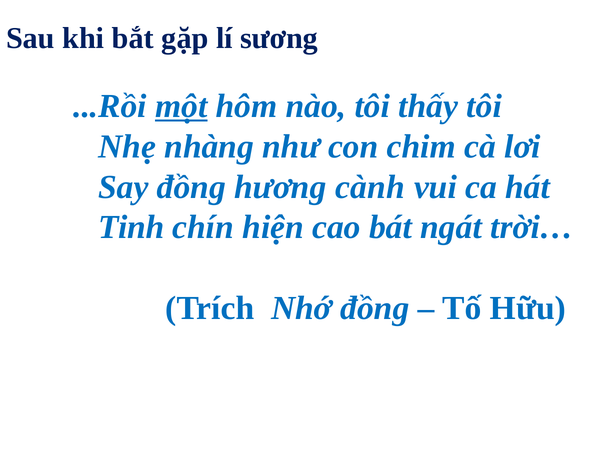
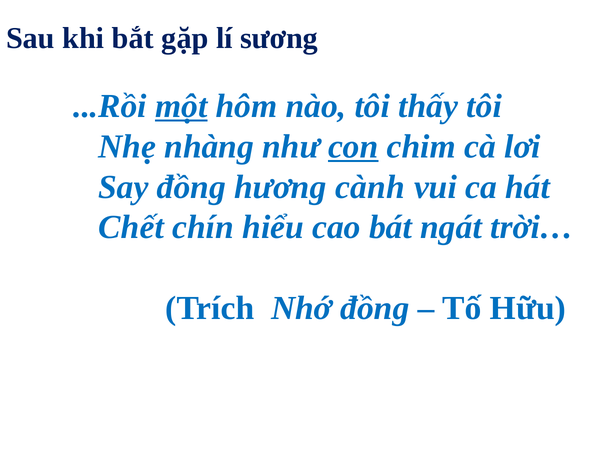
con underline: none -> present (353, 147)
Tinh: Tinh -> Chết (131, 227)
hiện: hiện -> hiểu (273, 227)
